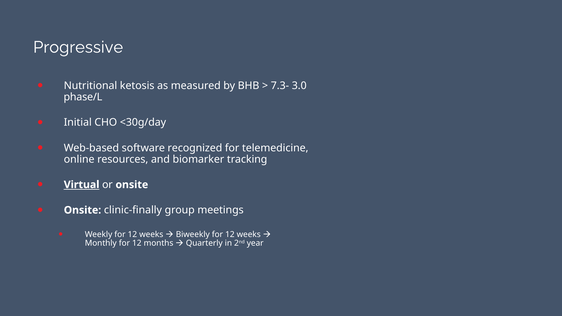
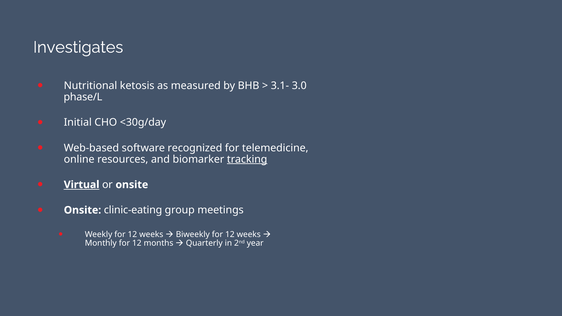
Progressive: Progressive -> Investigates (78, 47)
7.3-: 7.3- -> 3.1- (280, 86)
tracking underline: none -> present (247, 159)
clinic-finally: clinic-finally -> clinic-eating (133, 210)
